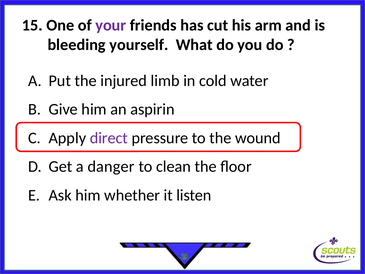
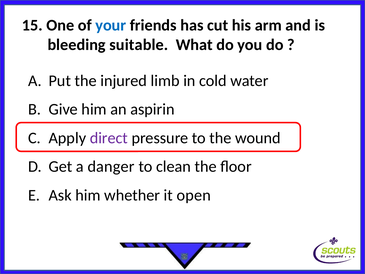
your colour: purple -> blue (111, 25)
yourself: yourself -> suitable (139, 45)
listen: listen -> open (194, 195)
